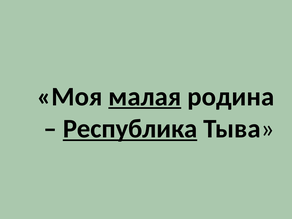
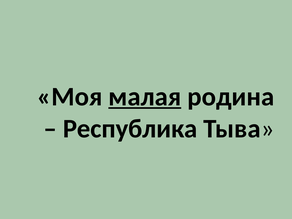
Республика underline: present -> none (130, 129)
